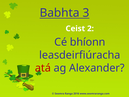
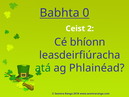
3: 3 -> 0 (86, 13)
atá colour: red -> green (43, 68)
Alexander: Alexander -> Phlainéad (97, 68)
